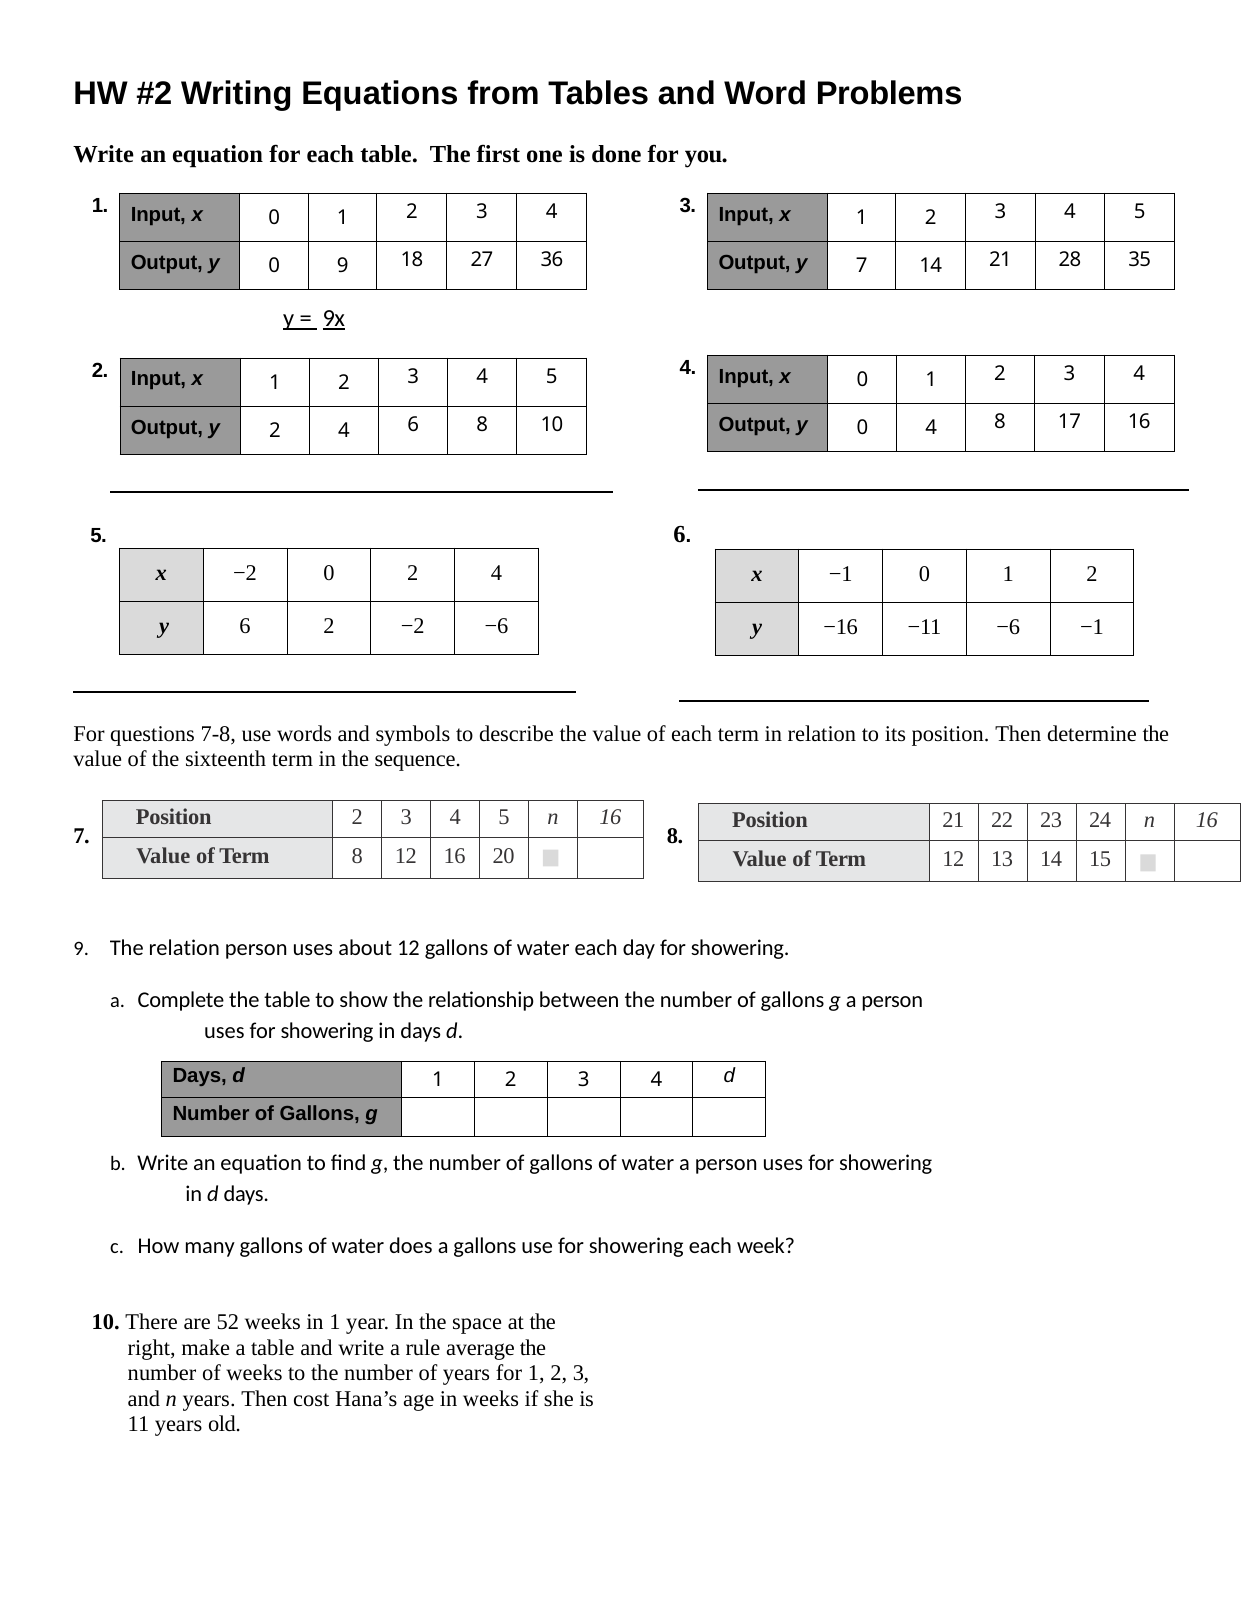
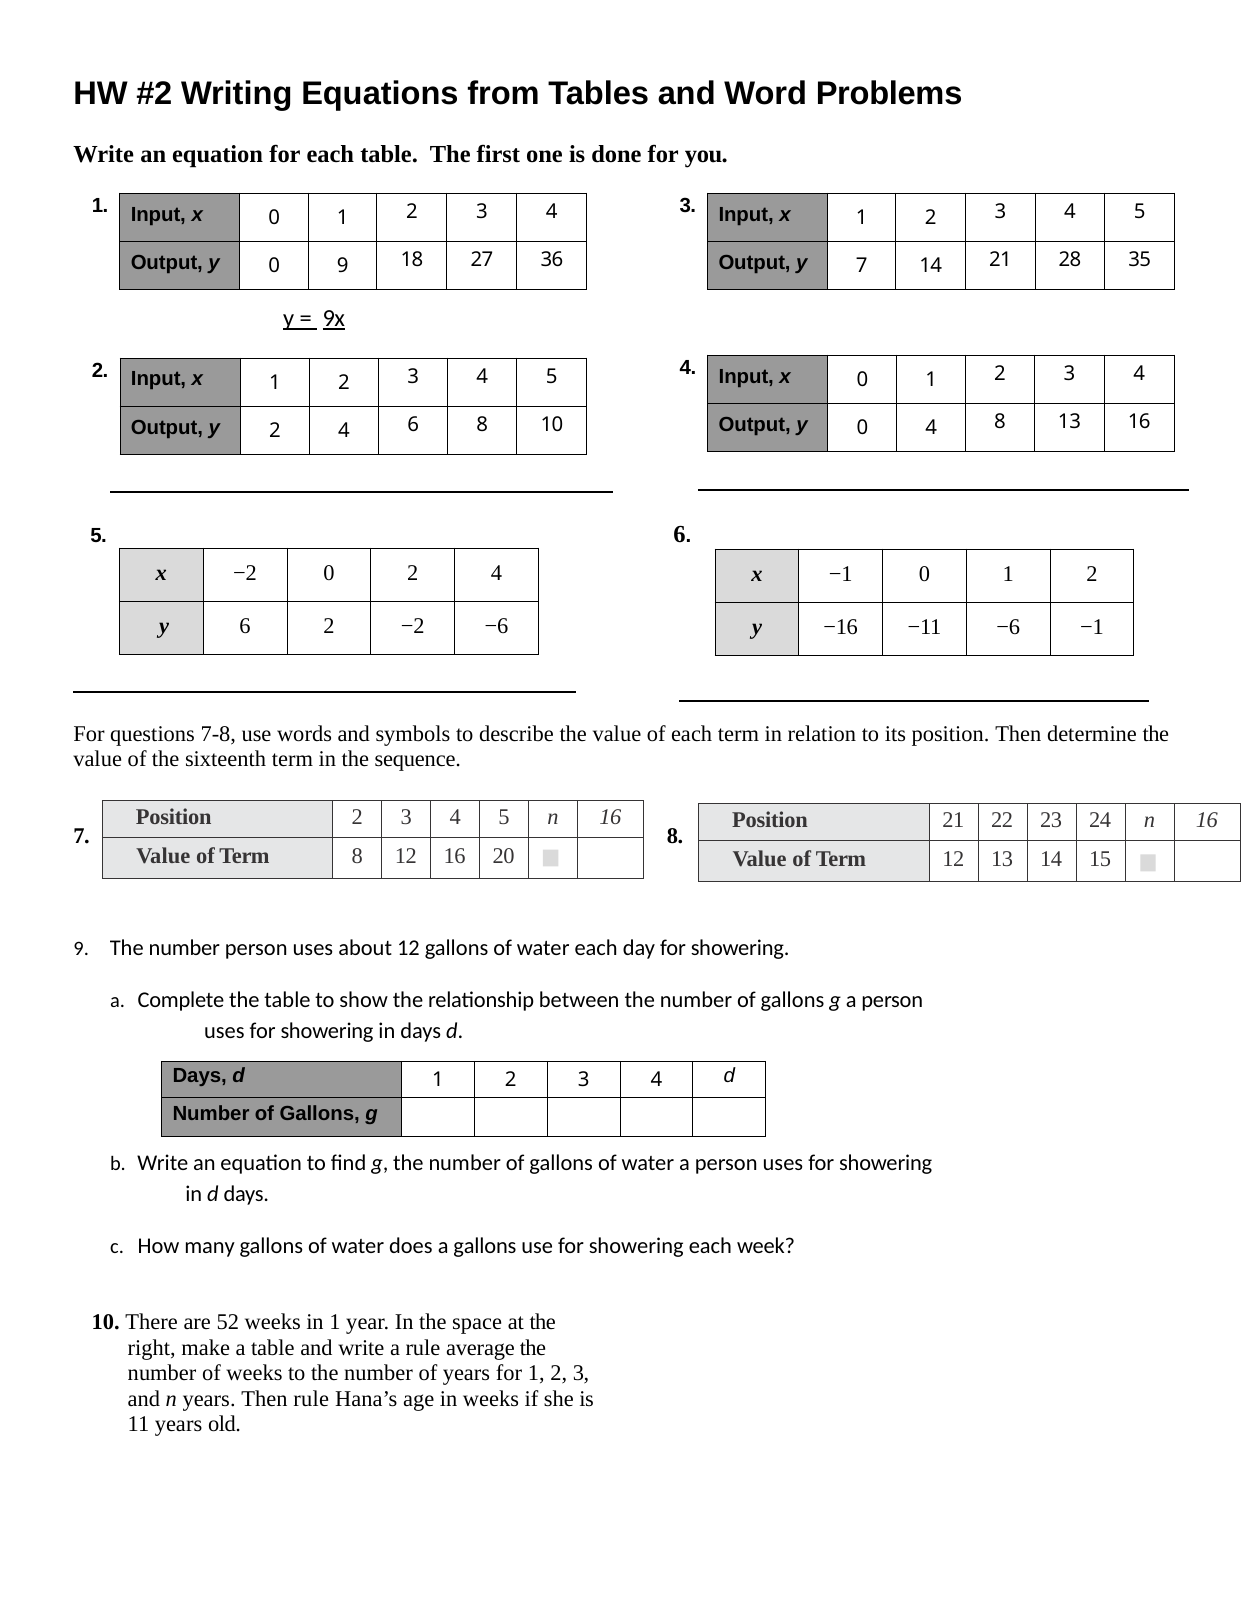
8 17: 17 -> 13 (1069, 422)
9 The relation: relation -> number (184, 948)
Then cost: cost -> rule (311, 1399)
